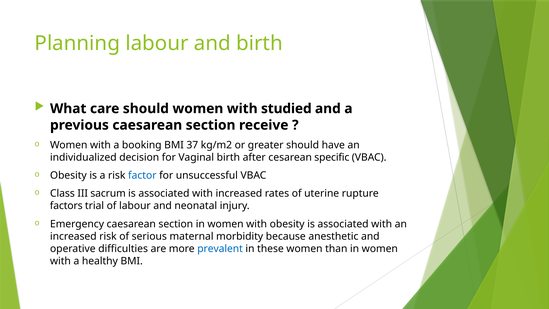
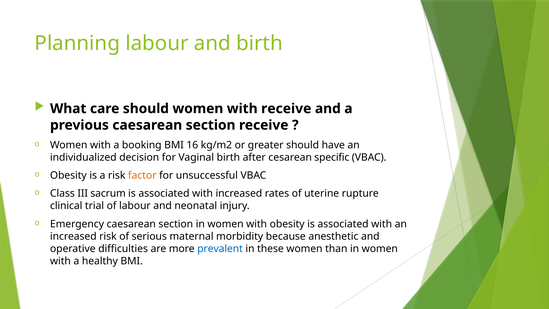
with studied: studied -> receive (286, 109)
37: 37 -> 16 (192, 145)
factor colour: blue -> orange (142, 175)
factors: factors -> clinical (66, 206)
